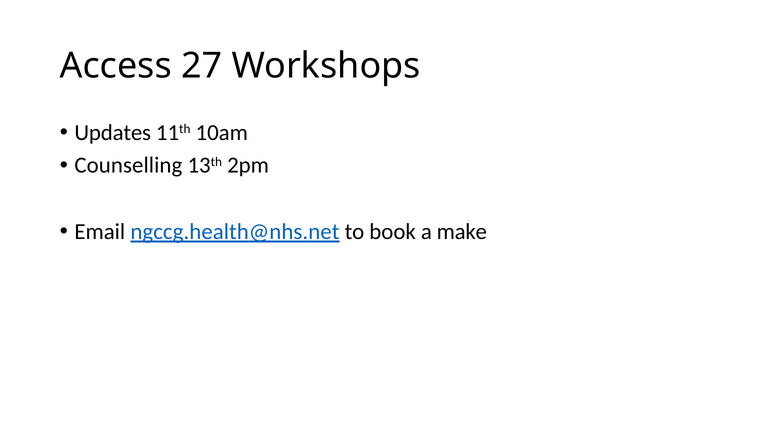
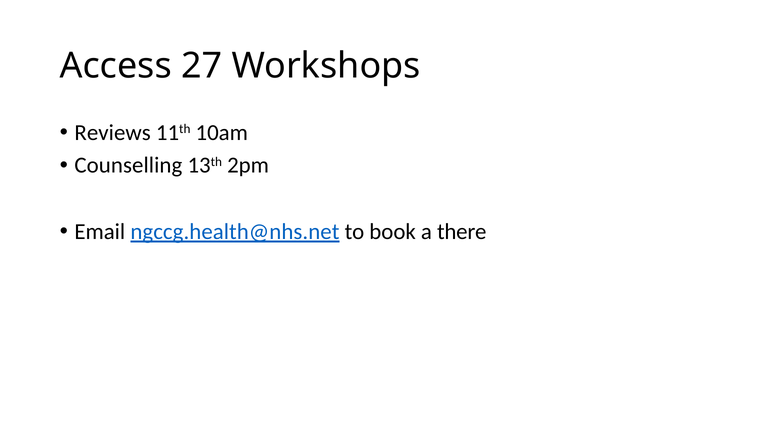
Updates: Updates -> Reviews (113, 133)
make: make -> there (462, 232)
